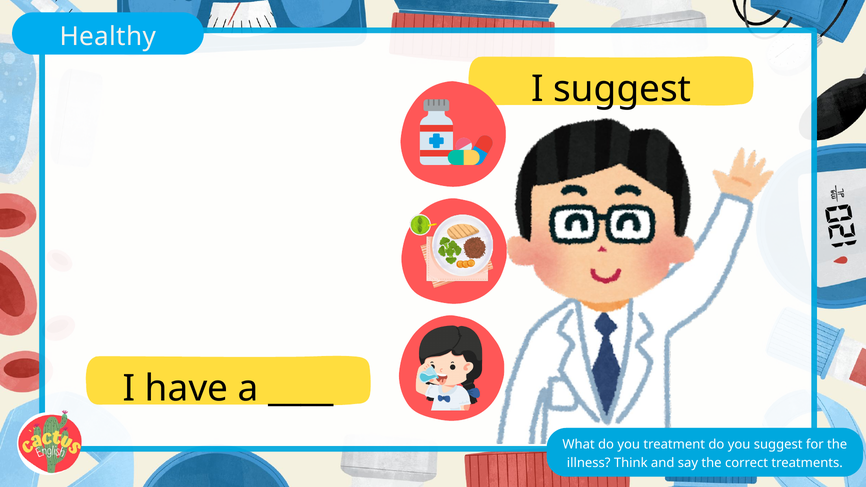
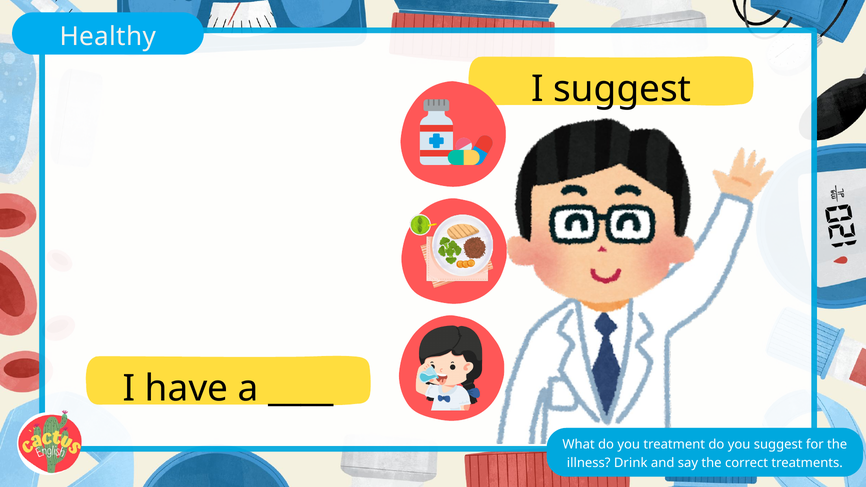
Think: Think -> Drink (631, 463)
